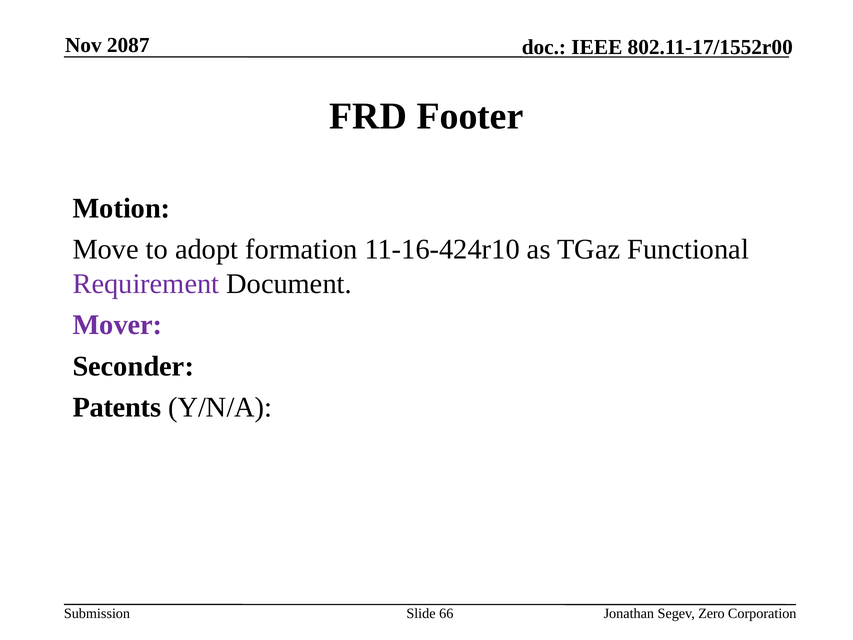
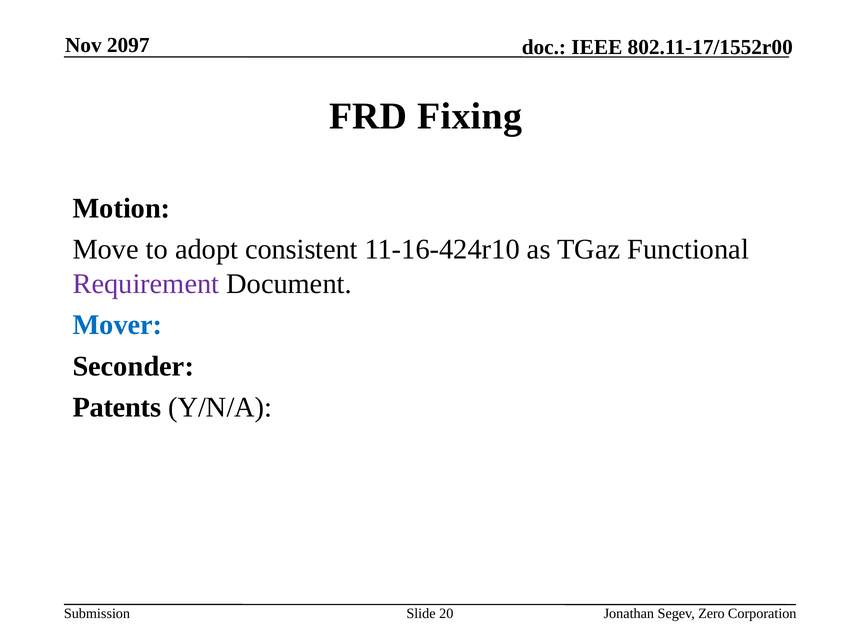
2087: 2087 -> 2097 (128, 45)
Footer: Footer -> Fixing (470, 116)
formation: formation -> consistent (301, 249)
Mover colour: purple -> blue (118, 325)
66: 66 -> 20 (446, 614)
